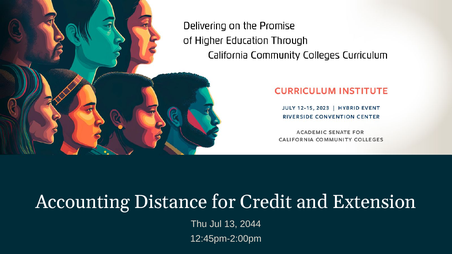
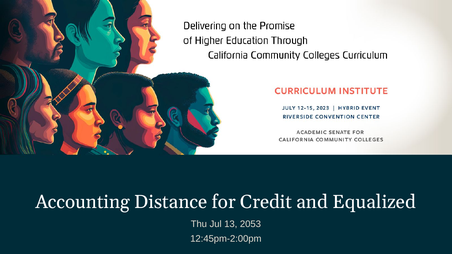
Extension: Extension -> Equalized (374, 202)
2044: 2044 -> 2053 (250, 224)
